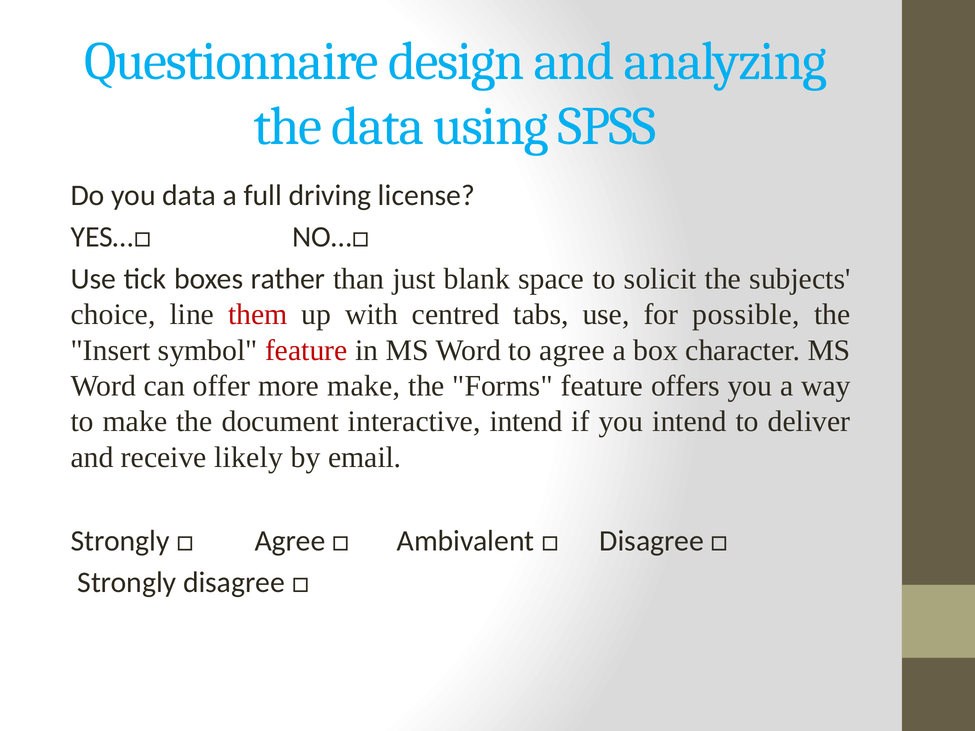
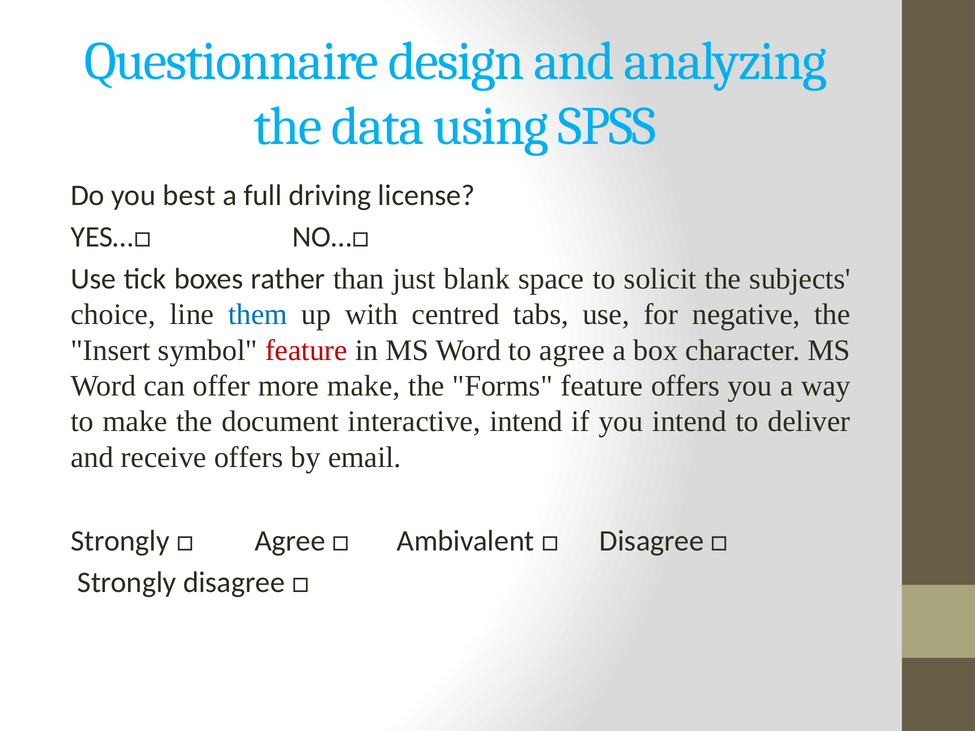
you data: data -> best (189, 195)
them colour: red -> blue (258, 315)
possible: possible -> negative (746, 315)
receive likely: likely -> offers (249, 458)
